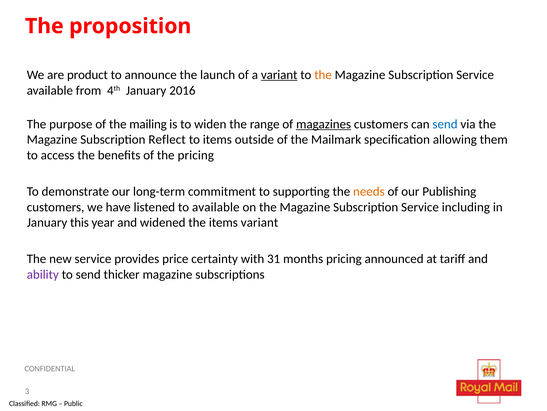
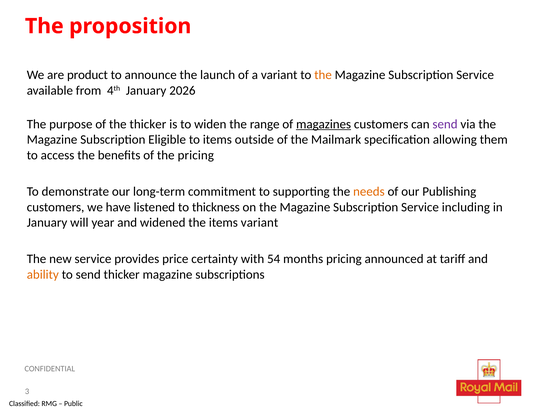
variant underline: present -> none (279, 75)
2016: 2016 -> 2026 (182, 90)
the mailing: mailing -> thicker (148, 124)
send colour: blue -> purple (445, 124)
Reflect: Reflect -> Eligible (167, 139)
to available: available -> thickness (216, 207)
this: this -> will (79, 222)
31: 31 -> 54 (274, 258)
ability colour: purple -> orange (43, 274)
